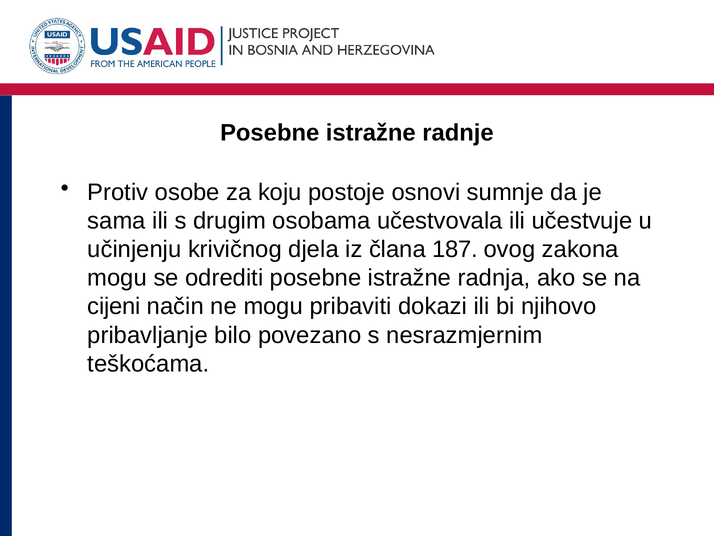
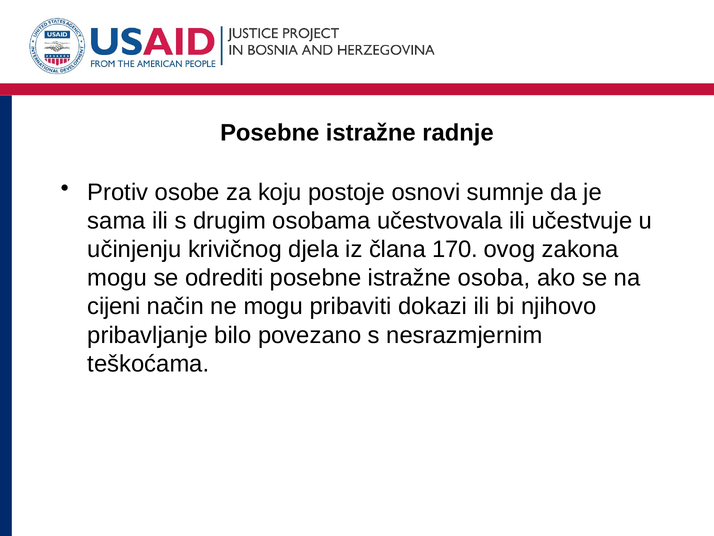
187: 187 -> 170 (455, 249)
radnja: radnja -> osoba (494, 278)
